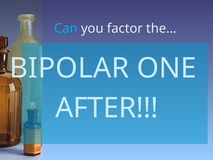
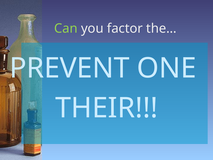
Can colour: light blue -> light green (66, 28)
BIPOLAR: BIPOLAR -> PREVENT (69, 68)
AFTER: AFTER -> THEIR (107, 108)
